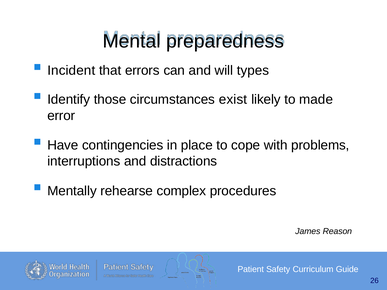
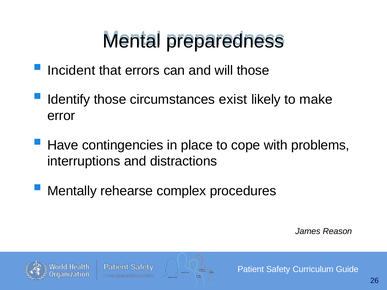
will types: types -> those (253, 71)
made: made -> make (316, 100)
